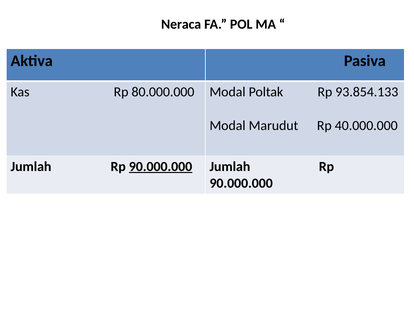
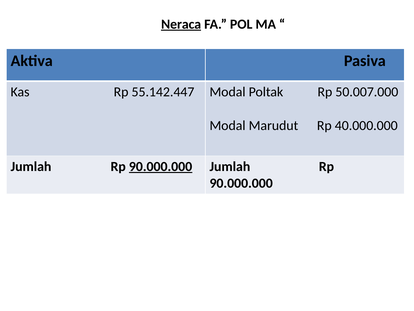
Neraca underline: none -> present (181, 24)
80.000.000: 80.000.000 -> 55.142.447 (163, 92)
93.854.133: 93.854.133 -> 50.007.000 (367, 92)
